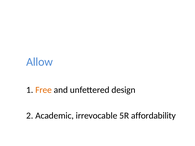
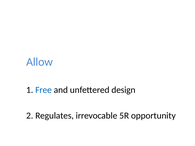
Free colour: orange -> blue (44, 90)
Academic: Academic -> Regulates (55, 116)
affordability: affordability -> opportunity (153, 116)
